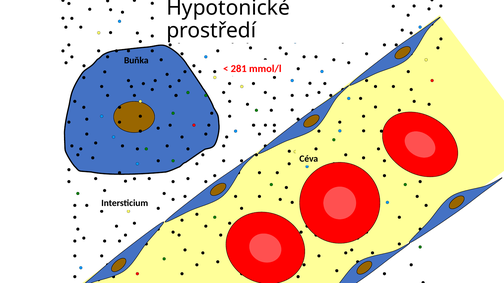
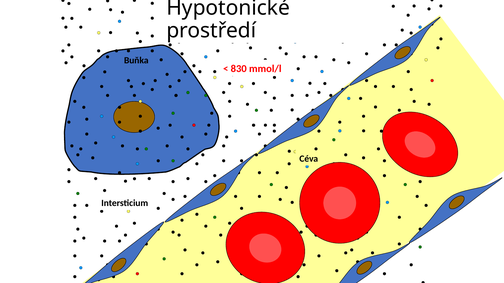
281: 281 -> 830 (239, 69)
